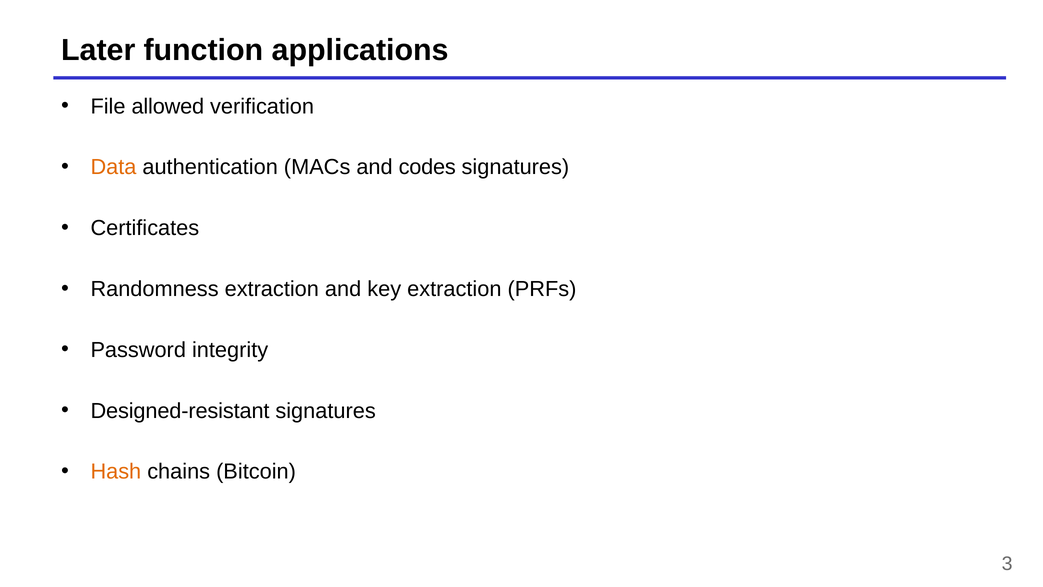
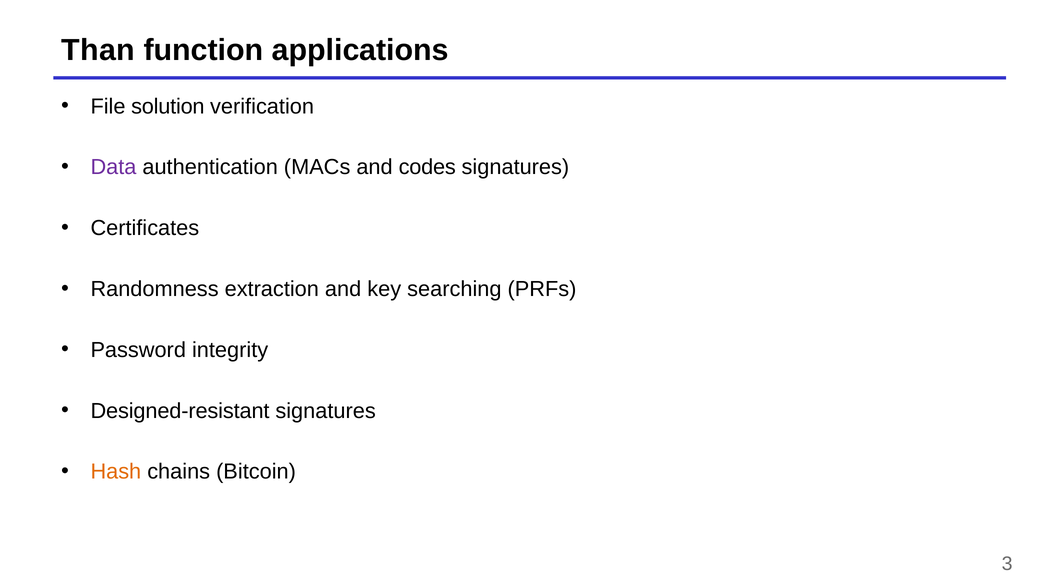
Later: Later -> Than (98, 50)
allowed: allowed -> solution (168, 106)
Data colour: orange -> purple (113, 167)
key extraction: extraction -> searching (454, 289)
